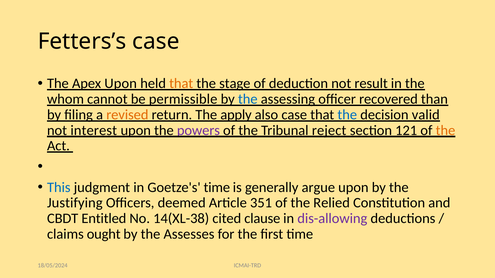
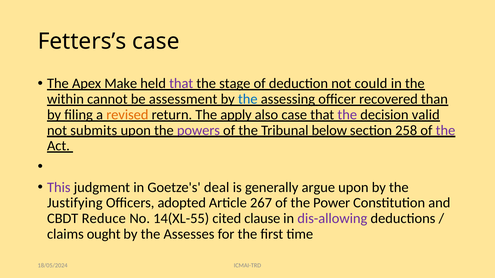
Apex Upon: Upon -> Make (121, 84)
that colour: orange -> purple (181, 84)
result: result -> could (371, 84)
whom: whom -> within (65, 99)
permissible: permissible -> assessment (183, 99)
the colour: blue -> purple (347, 115)
interest: interest -> submits (94, 130)
reject: reject -> below (329, 130)
121: 121 -> 258 (406, 130)
the colour: orange -> purple (445, 130)
This colour: blue -> purple (59, 188)
Goetze's time: time -> deal (217, 188)
deemed: deemed -> adopted (182, 203)
351: 351 -> 267 (261, 203)
Relied: Relied -> Power (332, 203)
Entitled: Entitled -> Reduce (104, 219)
14(XL-38: 14(XL-38 -> 14(XL-55 (181, 219)
